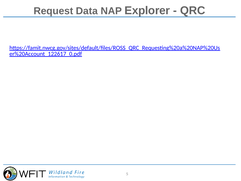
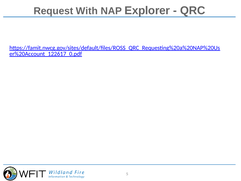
Data: Data -> With (87, 11)
